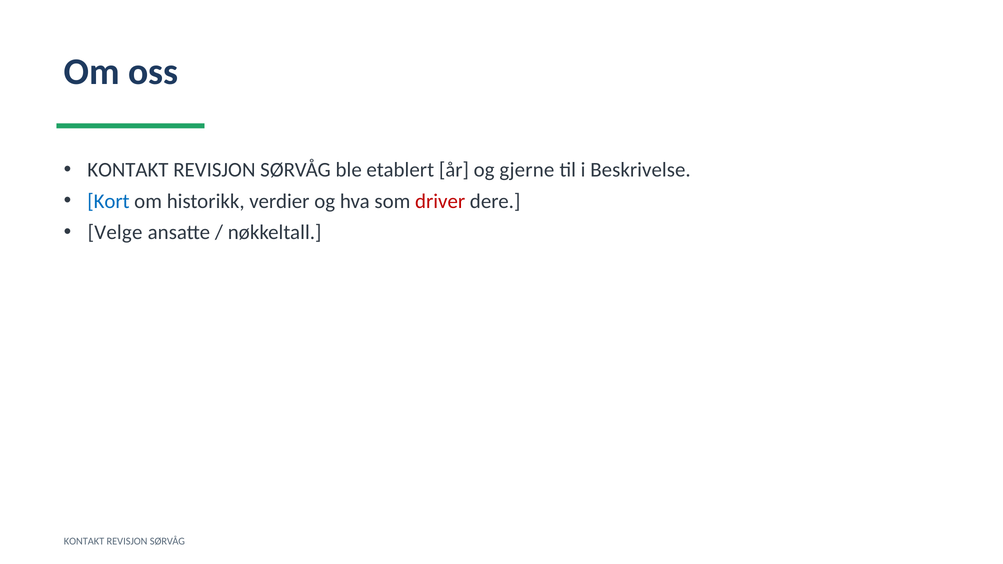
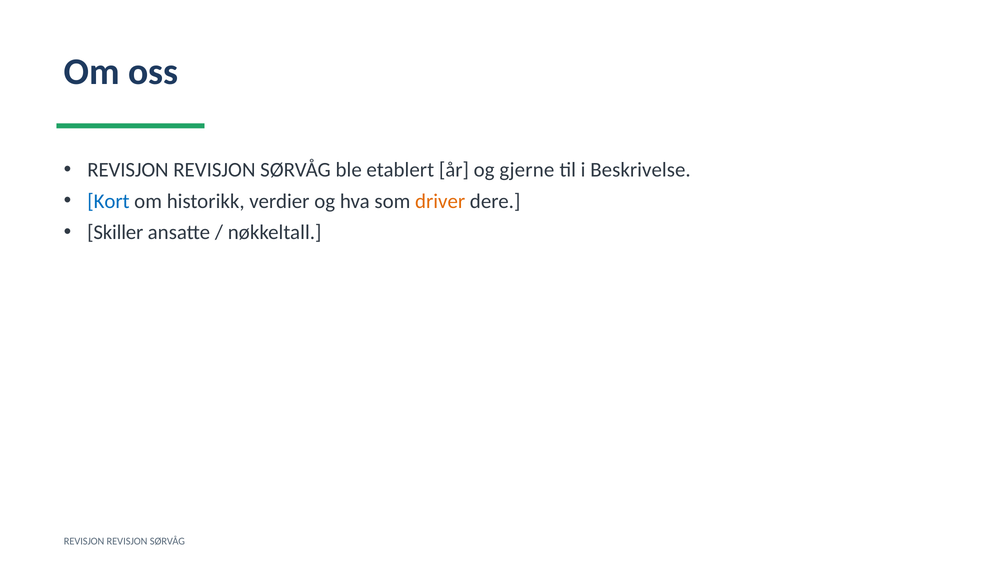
KONTAKT: KONTAKT -> REVISJON (128, 170)
driver colour: red -> orange (440, 201)
Velge: Velge -> Skiller (115, 233)
KONTAKT: KONTAKT -> REVISJON (84, 541)
